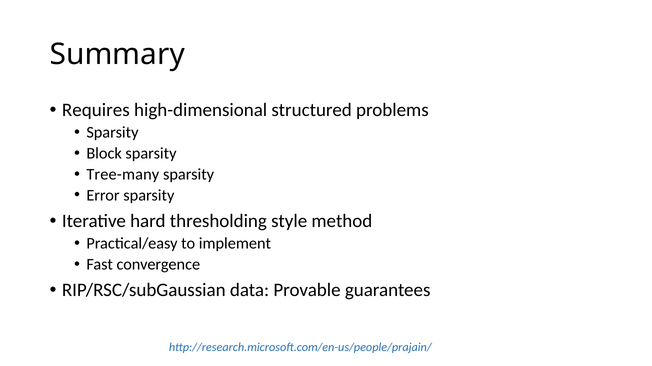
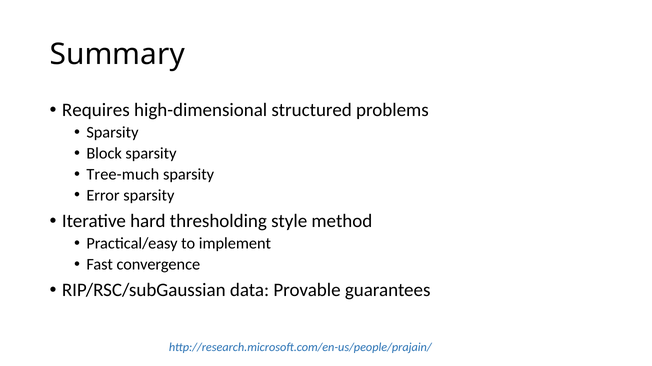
Tree-many: Tree-many -> Tree-much (123, 175)
